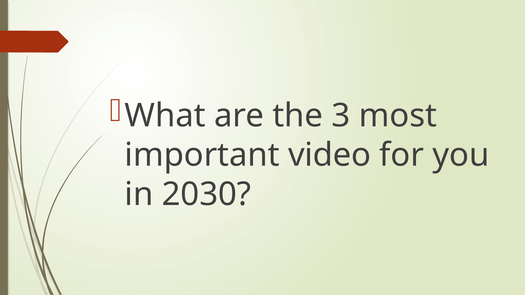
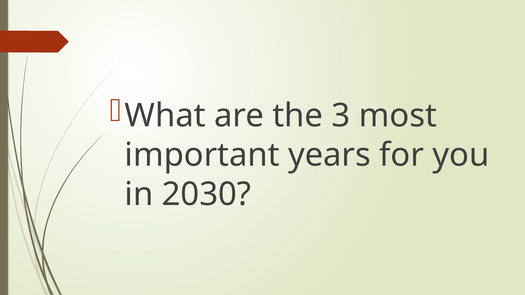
video: video -> years (329, 155)
